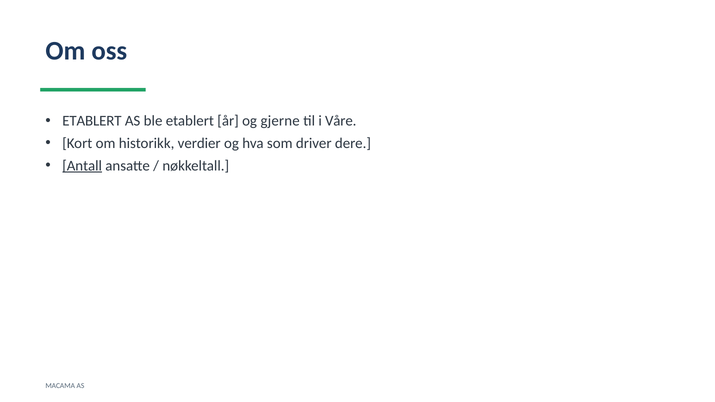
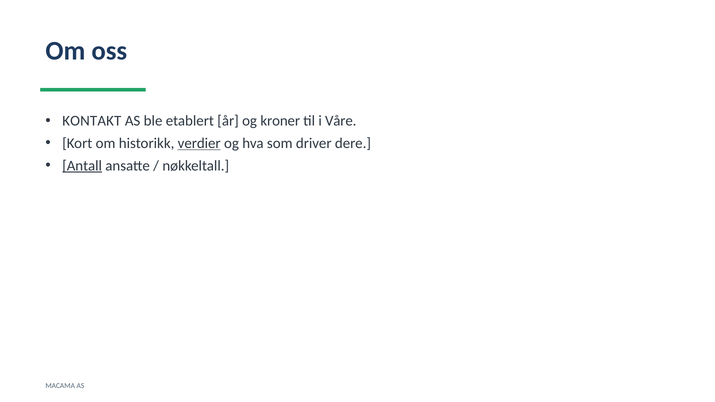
ETABLERT: ETABLERT -> KONTAKT (92, 121)
gjerne: gjerne -> kroner (280, 121)
verdier underline: none -> present (199, 143)
